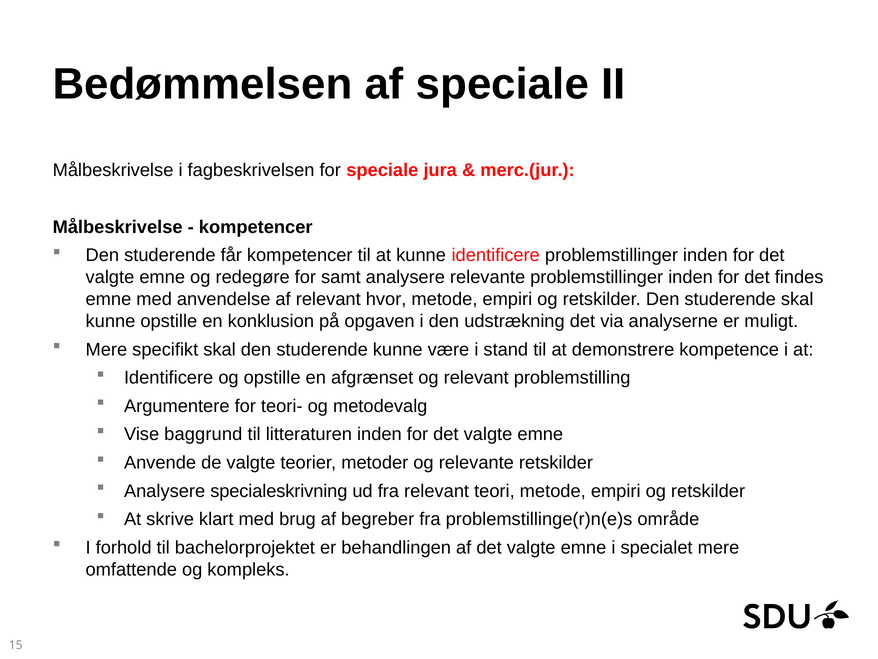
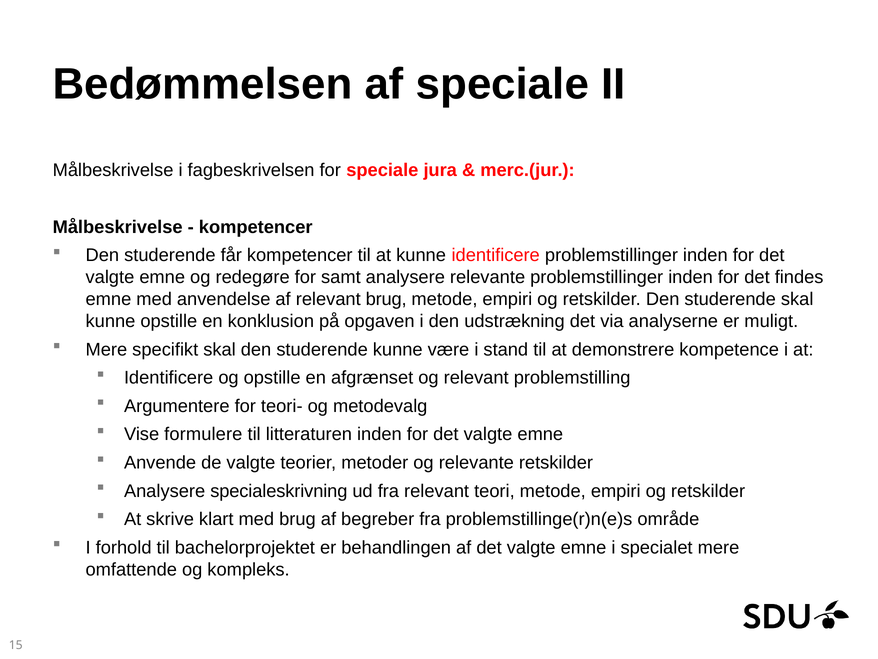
relevant hvor: hvor -> brug (386, 299)
baggrund: baggrund -> formulere (203, 434)
